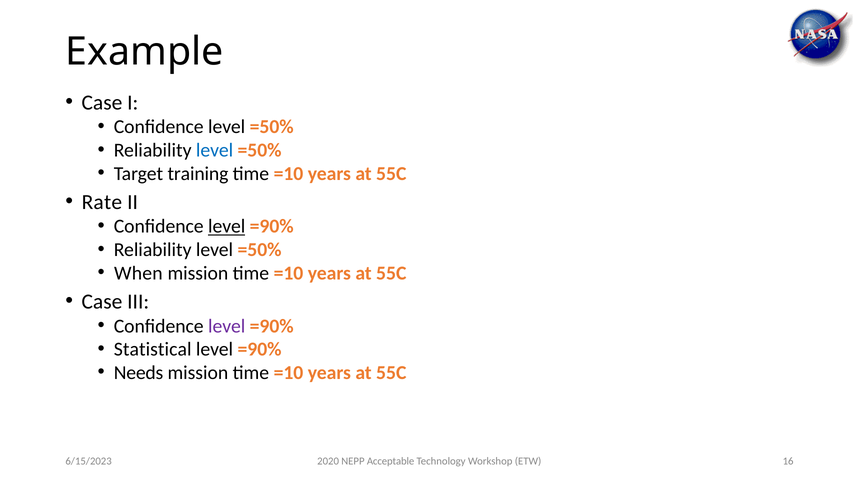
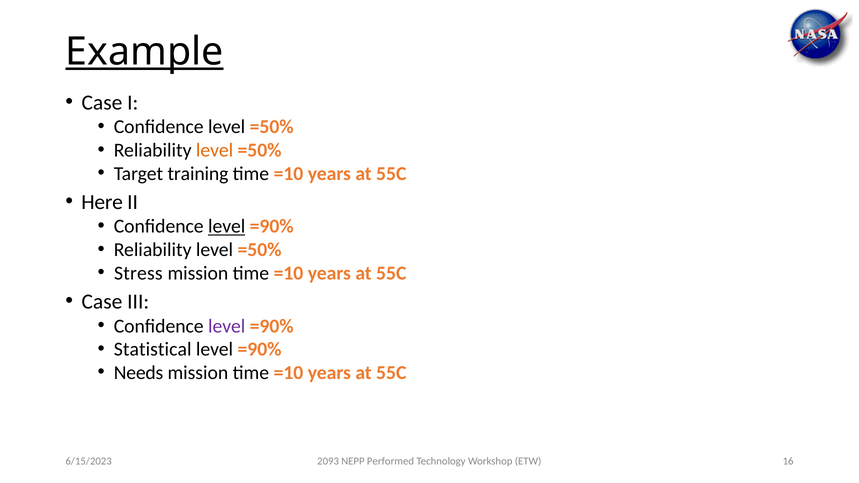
Example underline: none -> present (145, 52)
level colour: blue -> orange (215, 150)
Rate: Rate -> Here (102, 202)
When: When -> Stress (138, 273)
2020: 2020 -> 2093 (328, 461)
Acceptable: Acceptable -> Performed (391, 461)
